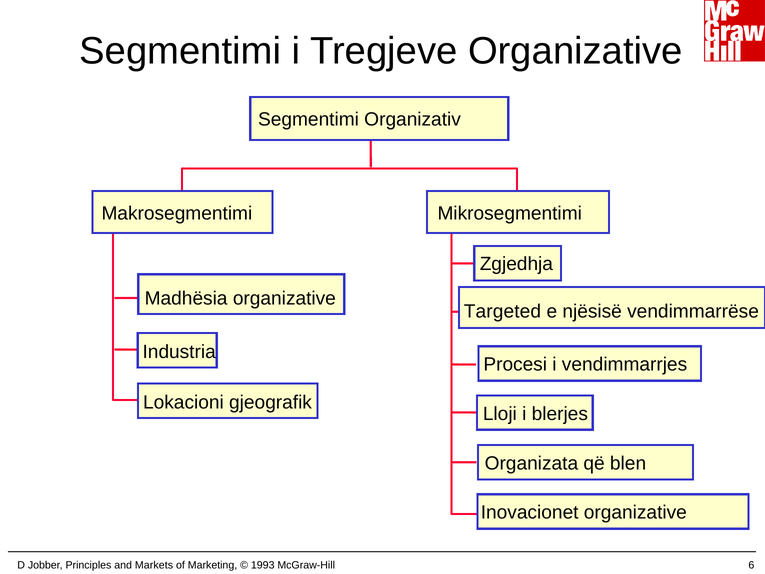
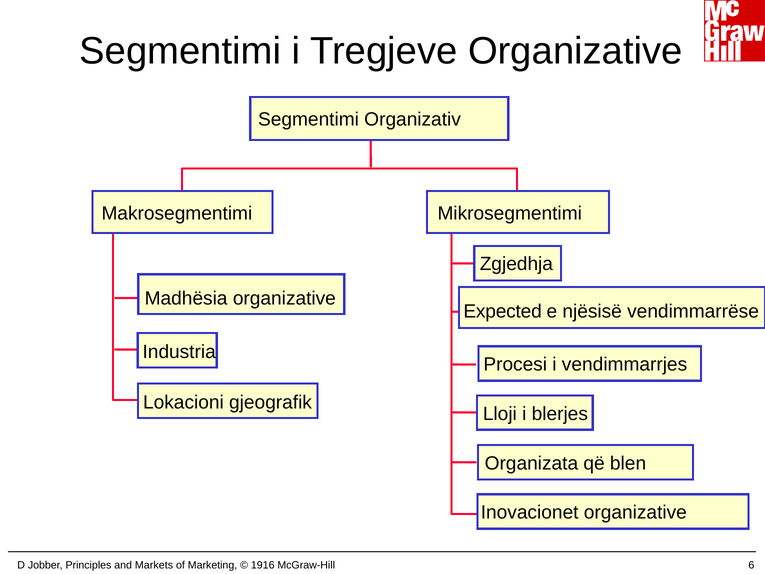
Targeted: Targeted -> Expected (503, 311)
1993: 1993 -> 1916 (263, 565)
